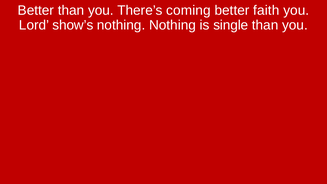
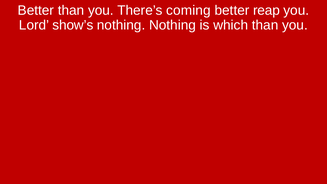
faith: faith -> reap (266, 10)
single: single -> which (231, 25)
